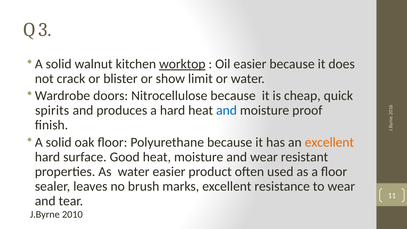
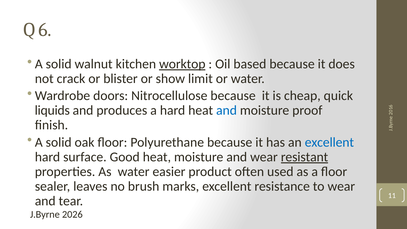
Q 3: 3 -> 6 (45, 30)
Oil easier: easier -> based (250, 64)
spirits: spirits -> liquids (52, 110)
excellent colour: orange -> blue (329, 142)
resistant underline: none -> present (305, 157)
2010: 2010 -> 2026 (72, 214)
